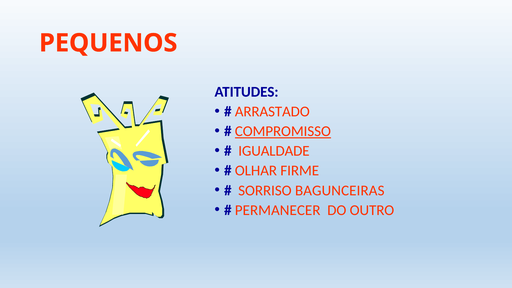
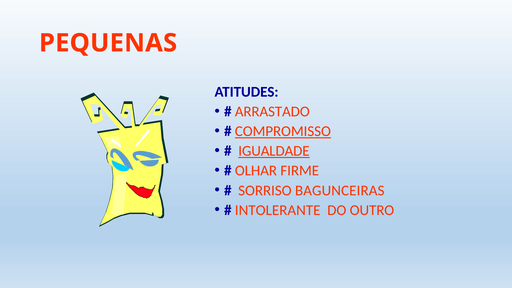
PEQUENOS: PEQUENOS -> PEQUENAS (108, 43)
IGUALDADE underline: none -> present (274, 151)
PERMANECER: PERMANECER -> INTOLERANTE (278, 210)
